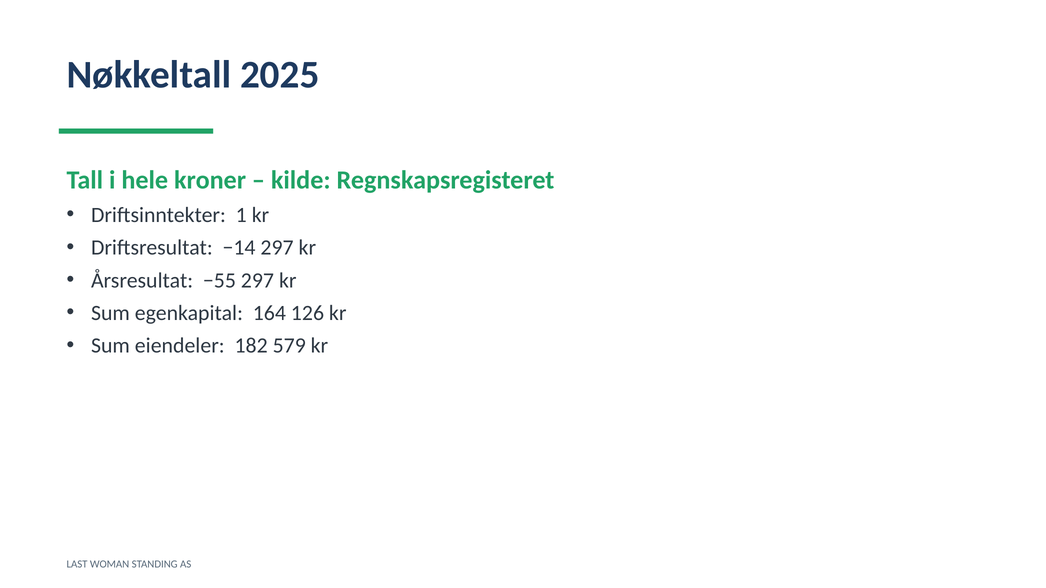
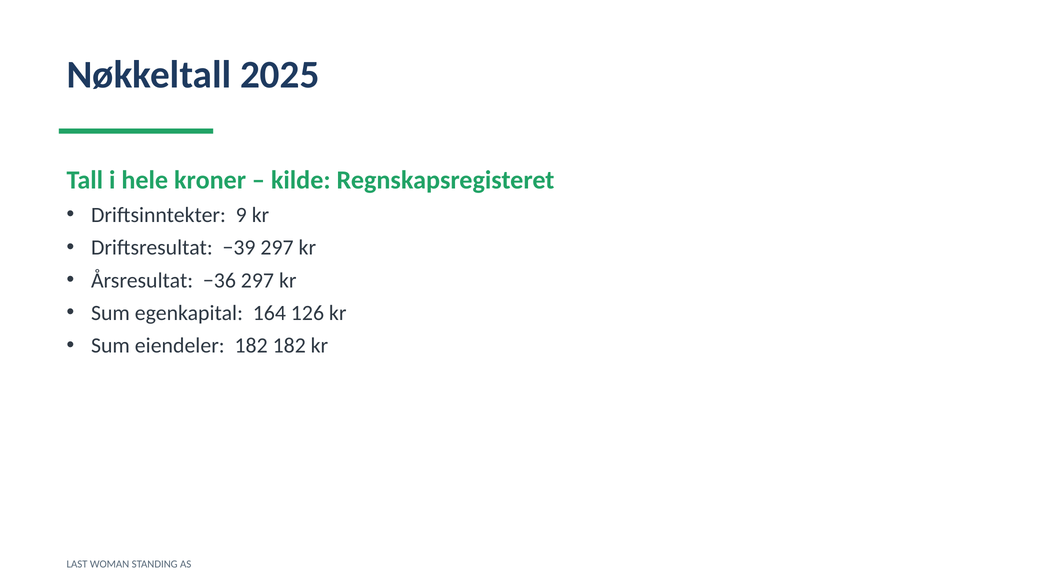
1: 1 -> 9 (241, 215)
−14: −14 -> −39 (239, 248)
−55: −55 -> −36 (219, 281)
182 579: 579 -> 182 (289, 346)
